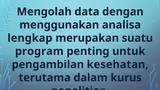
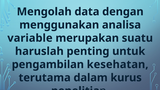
lengkap: lengkap -> variable (30, 38)
program: program -> haruslah (39, 51)
